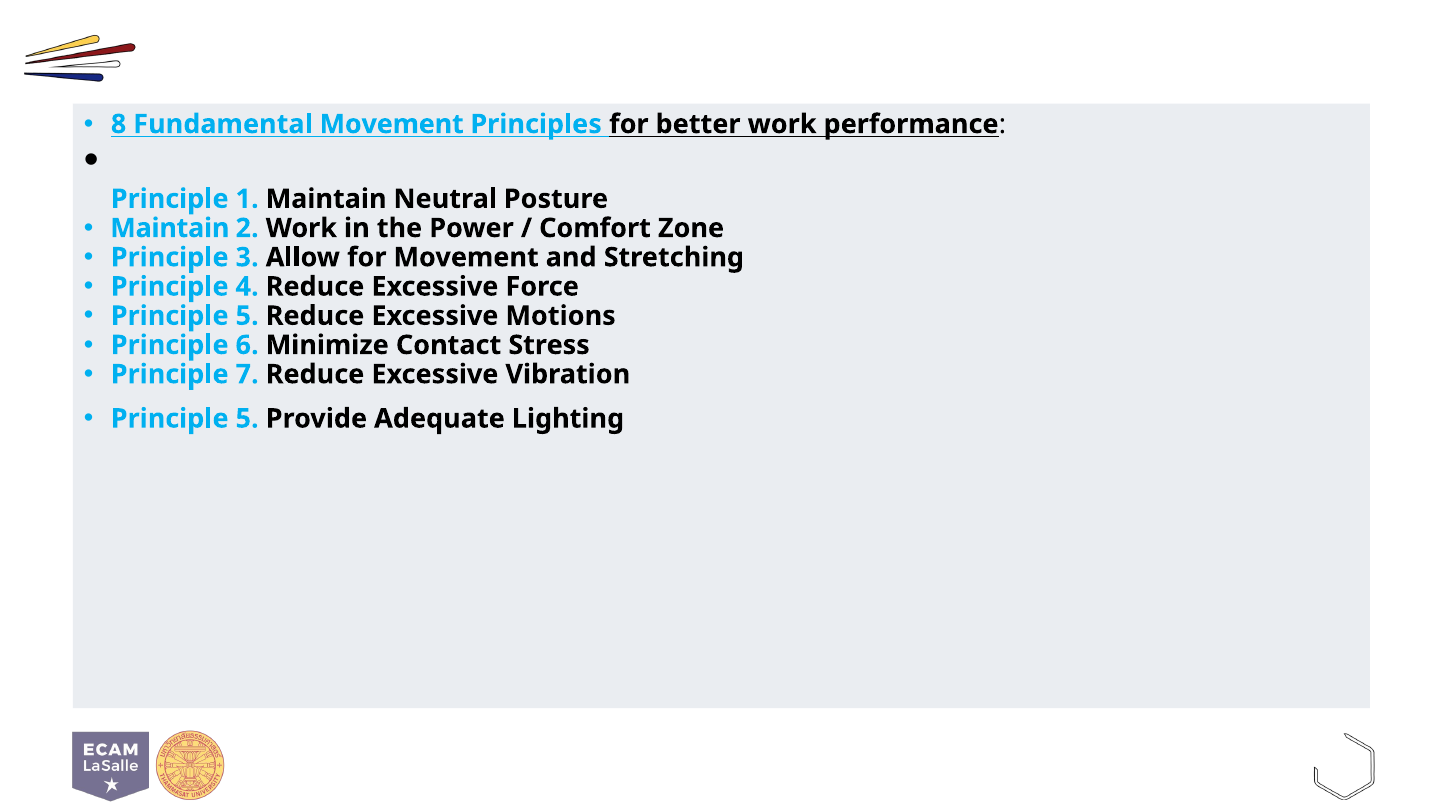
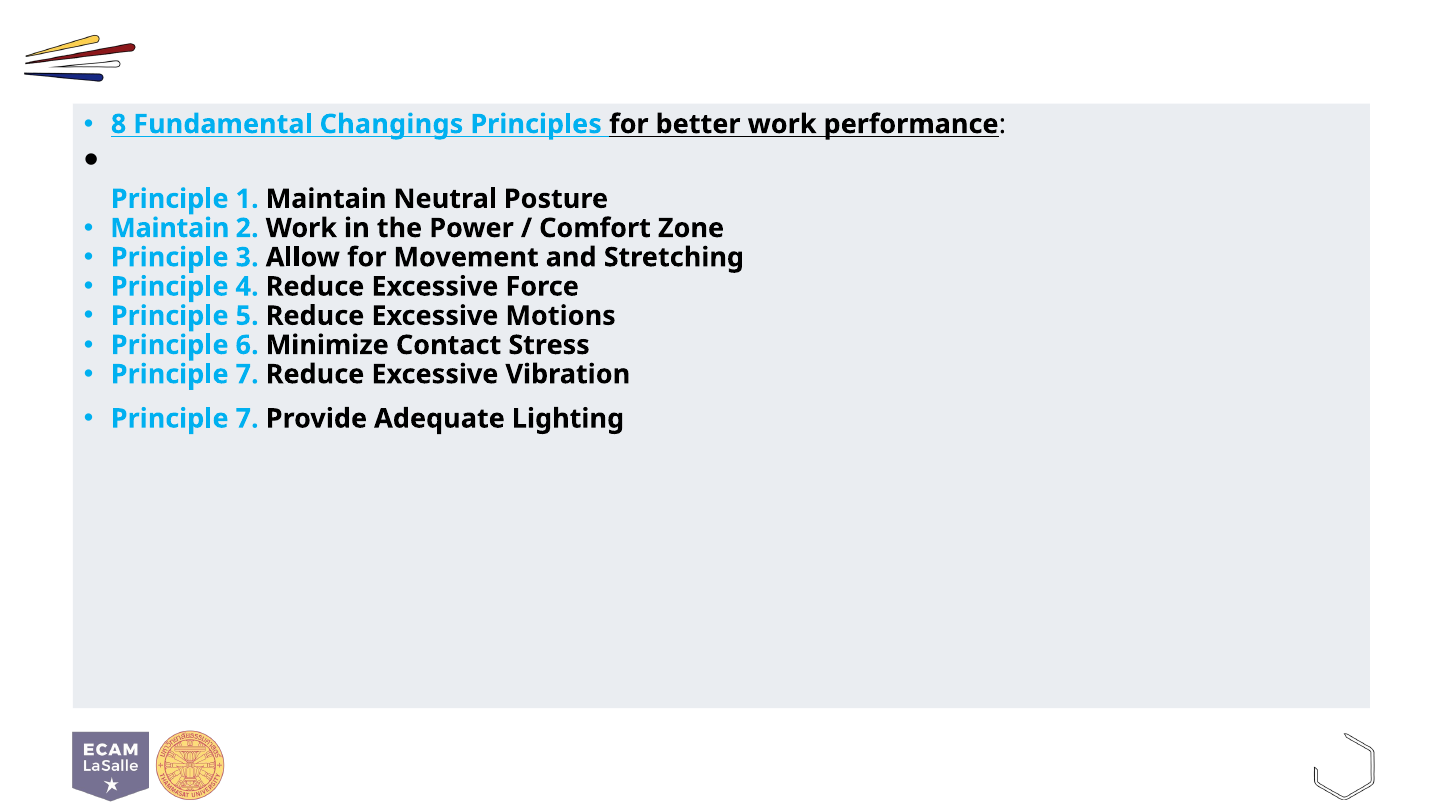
Fundamental Movement: Movement -> Changings (391, 124)
5: 5 -> 7 (247, 418)
